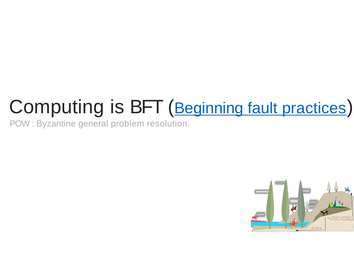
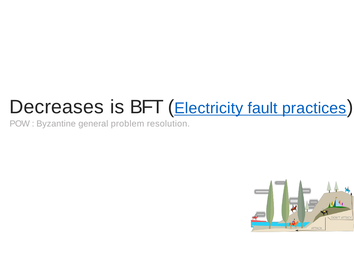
Computing: Computing -> Decreases (57, 107)
Beginning: Beginning -> Electricity (209, 108)
